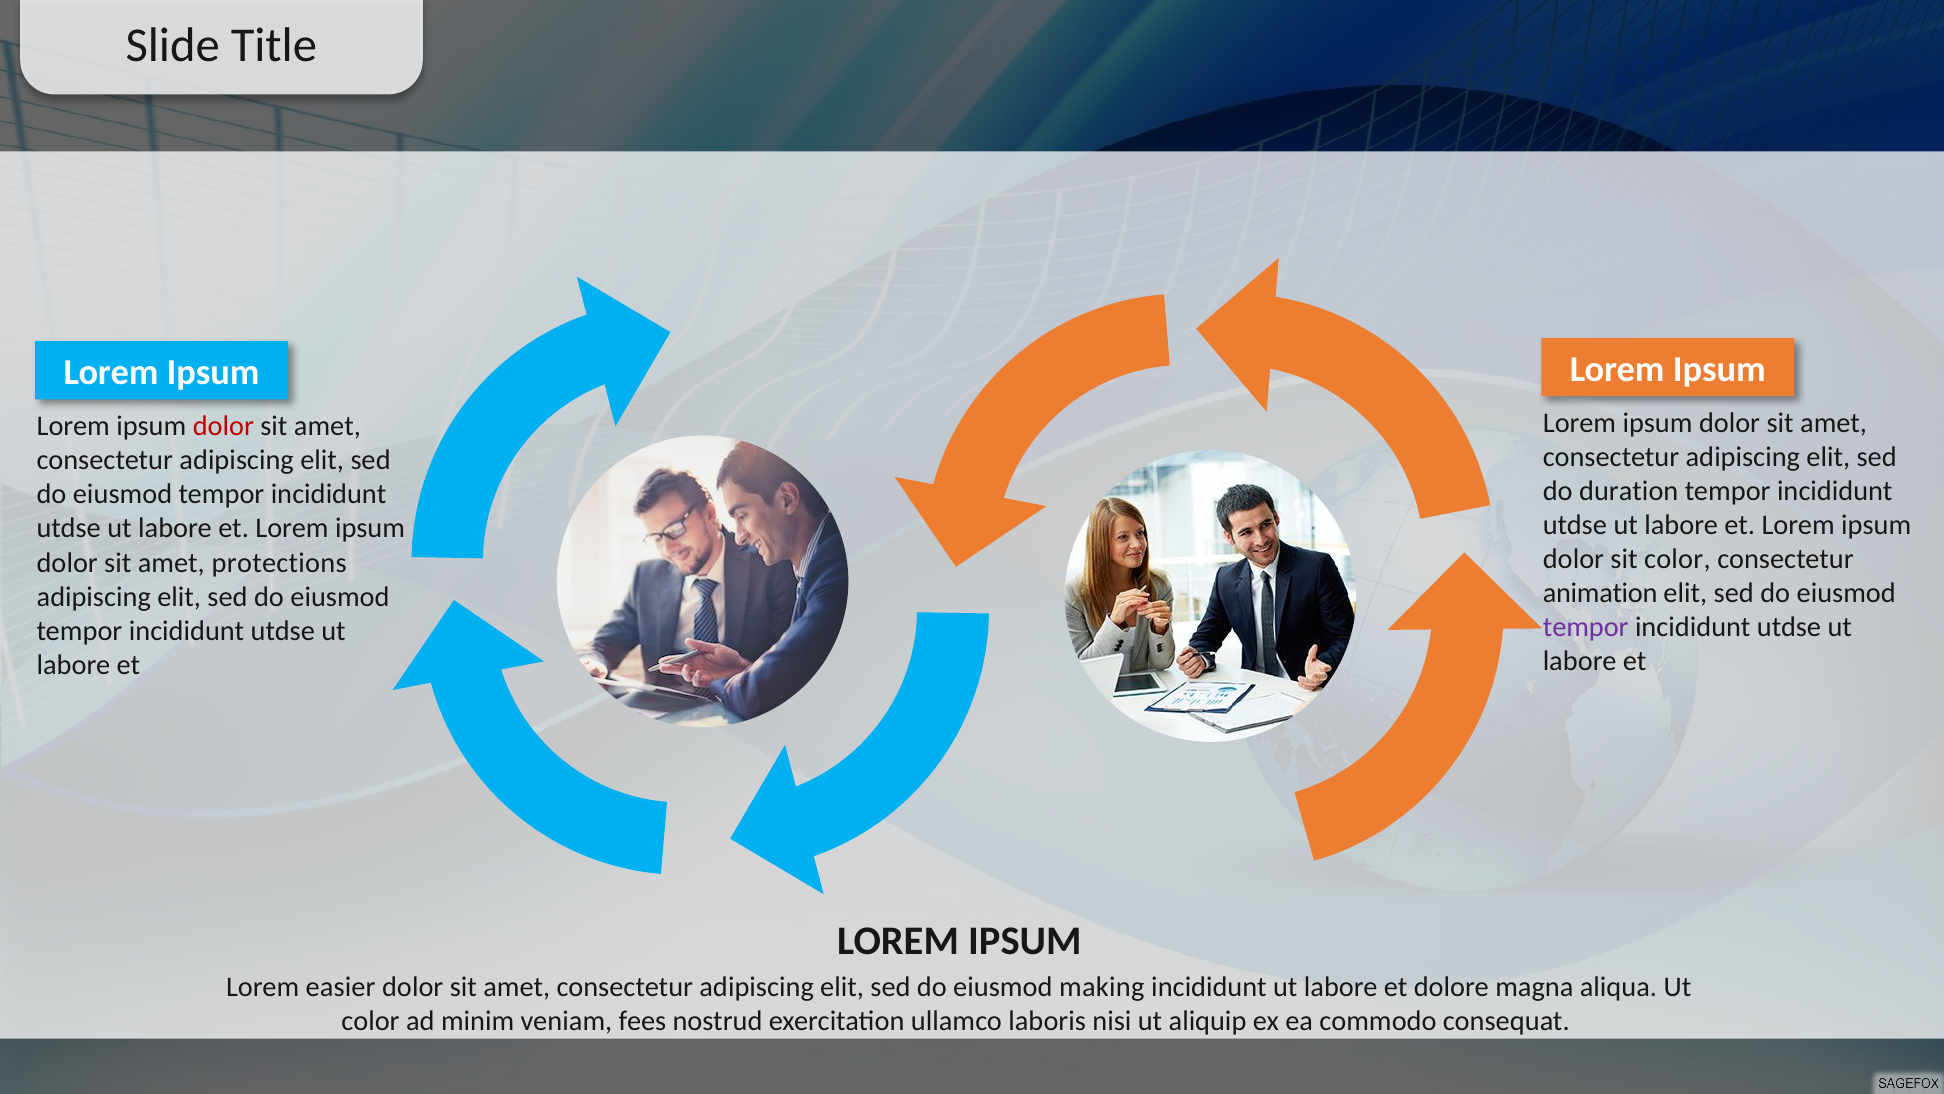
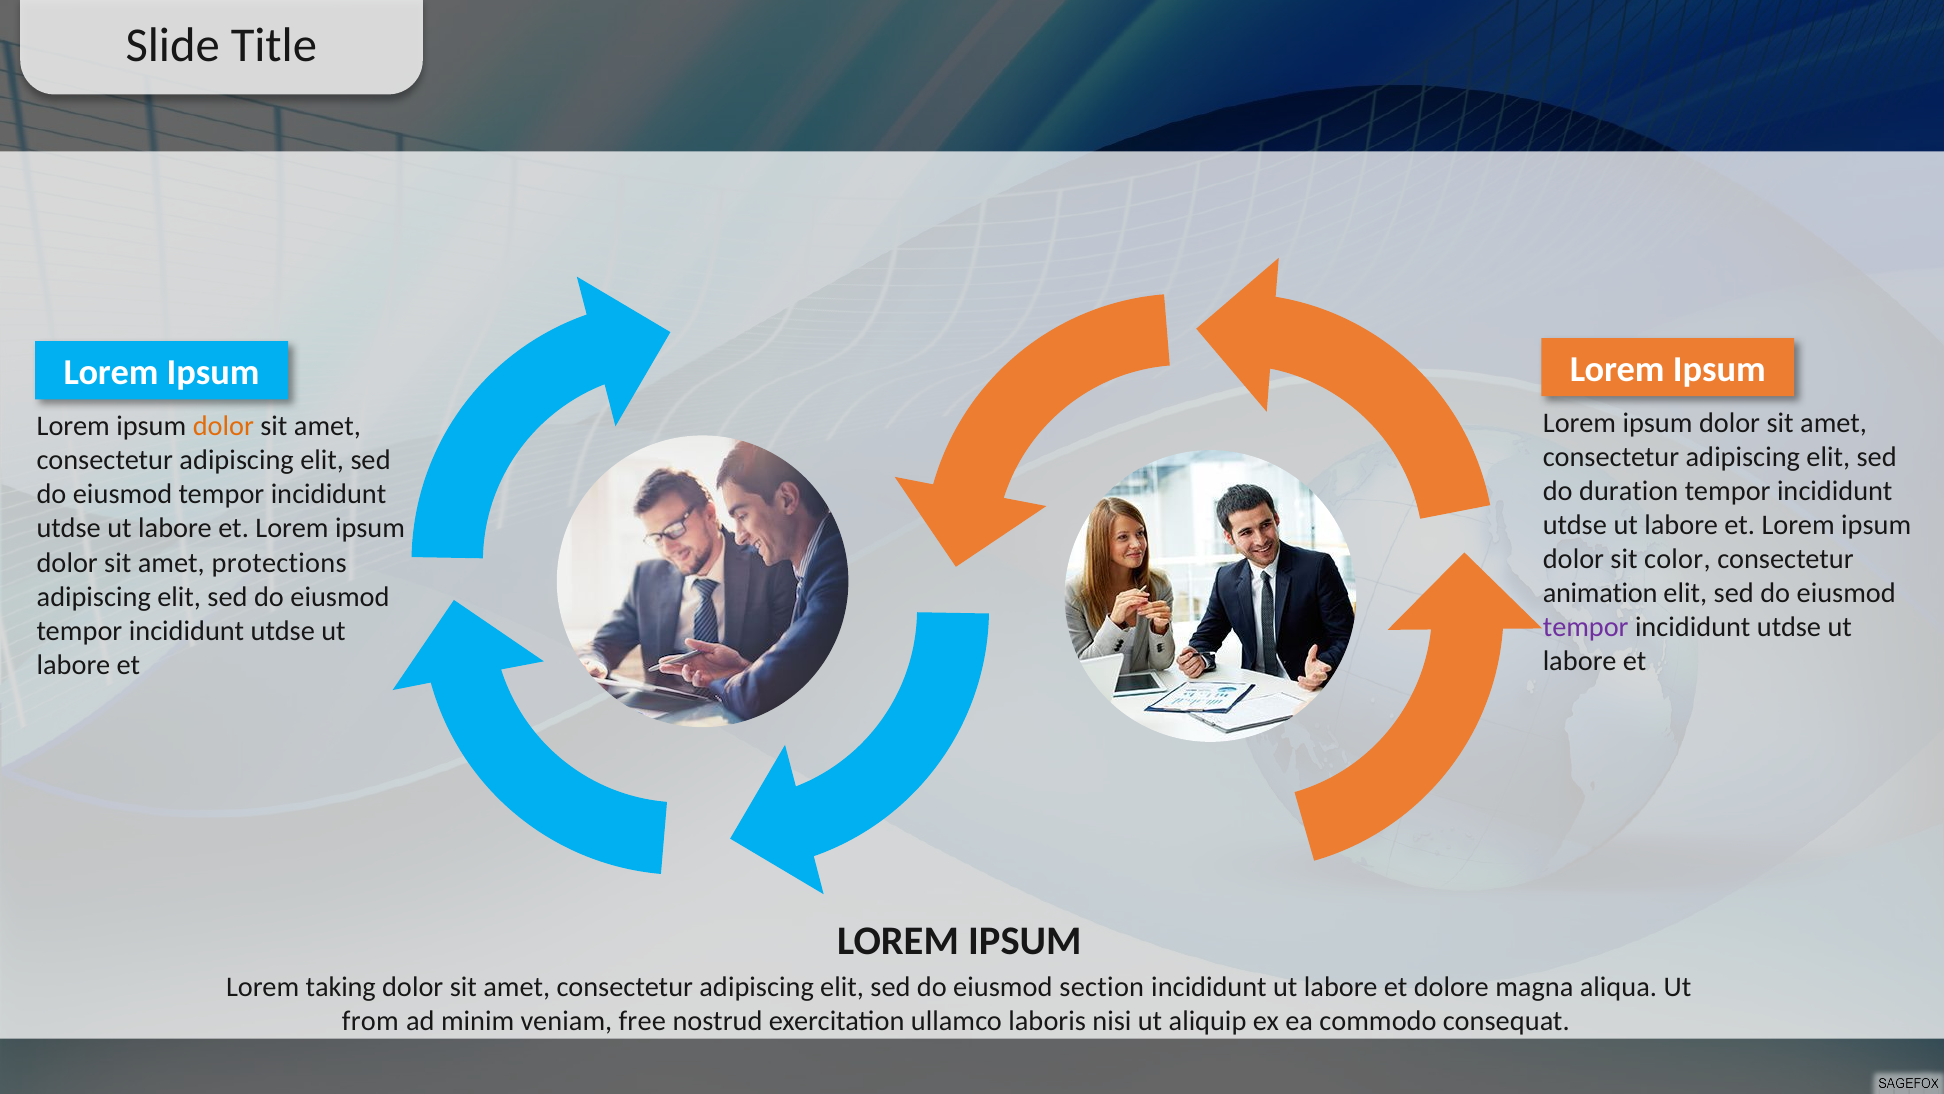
dolor colour: red -> orange (223, 426)
easier: easier -> taking (341, 987)
making: making -> section (1102, 987)
color: color -> from (370, 1021)
fees: fees -> free (642, 1021)
